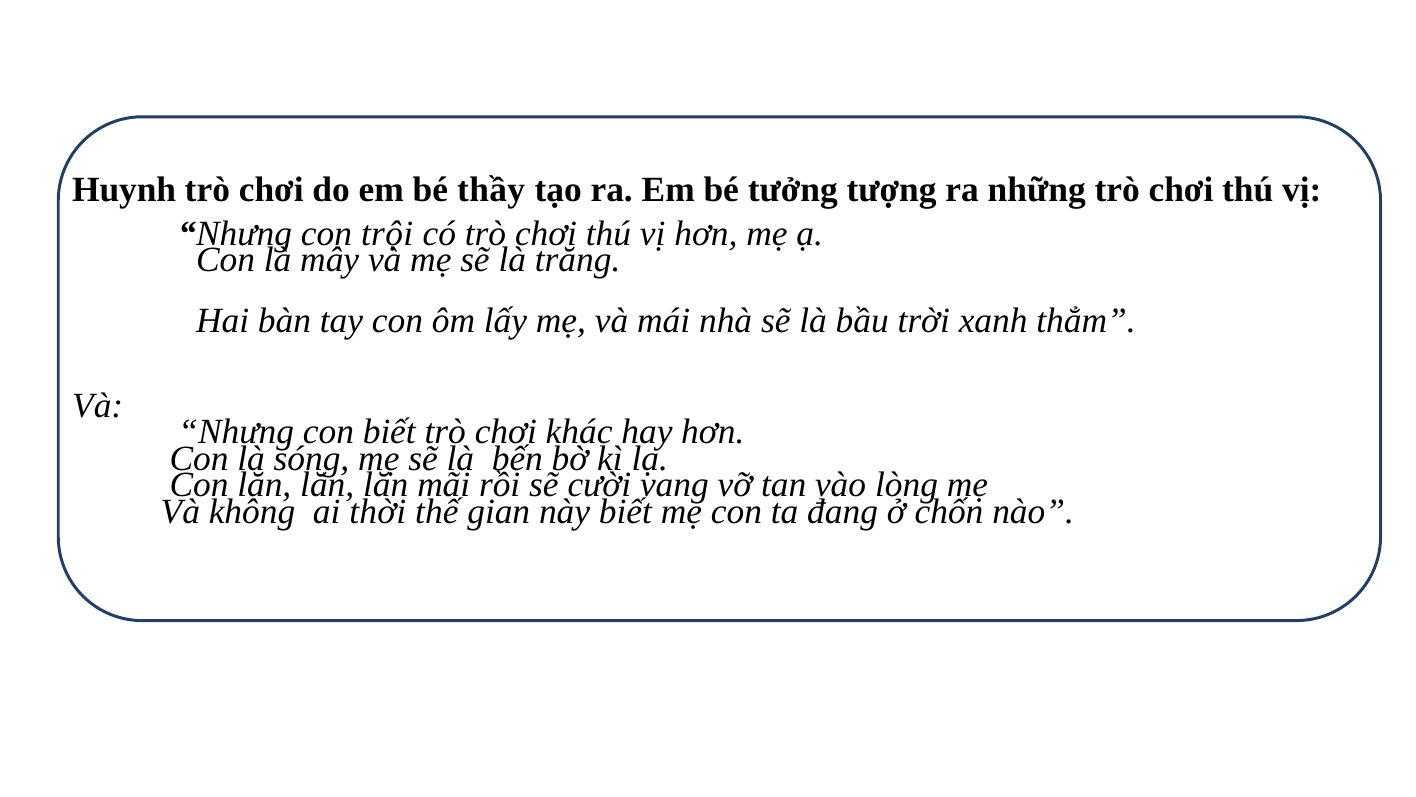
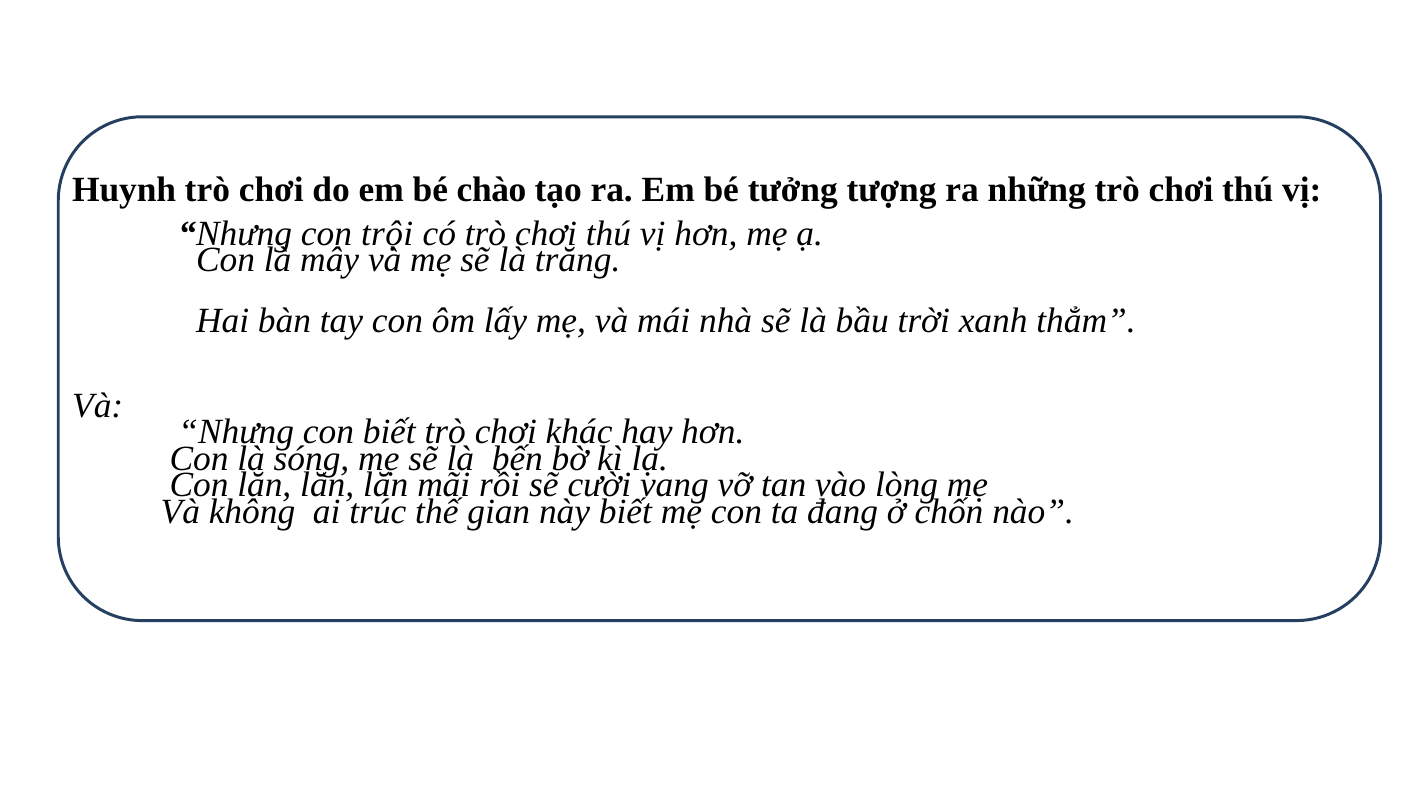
thầy: thầy -> chào (492, 189)
thời: thời -> trúc (378, 511)
